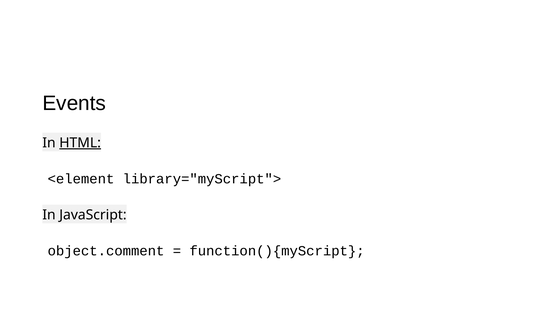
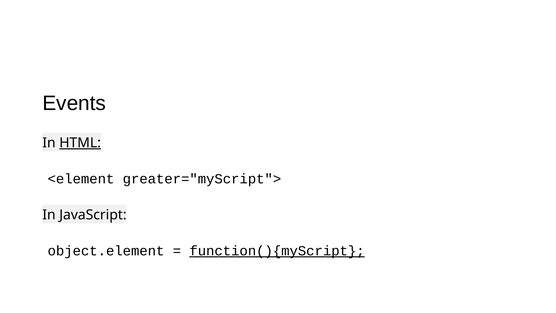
library="myScript">: library="myScript"> -> greater="myScript"> (202, 179)
object.comment: object.comment -> object.element (106, 251)
function(){myScript underline: none -> present (277, 251)
